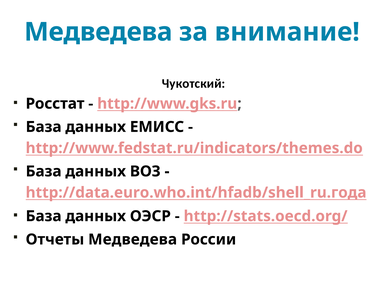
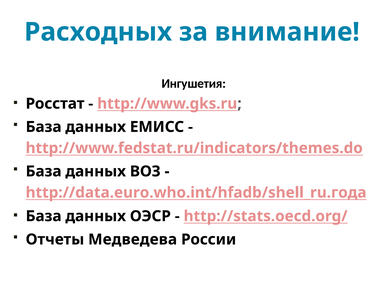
Медведева: Медведева -> Расходных (98, 32)
Чукотский: Чукотский -> Ингушетия (194, 84)
